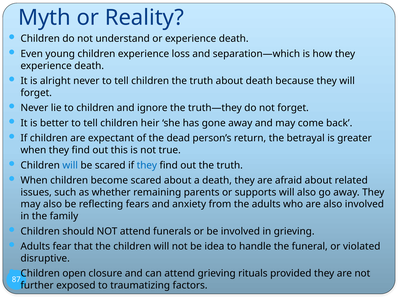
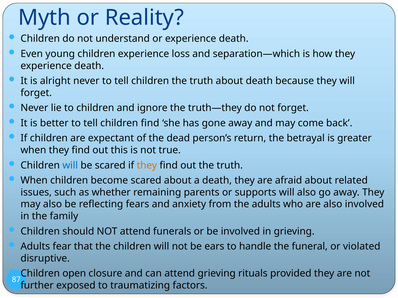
children heir: heir -> find (150, 123)
they colour: blue -> orange (147, 166)
idea: idea -> ears (214, 247)
